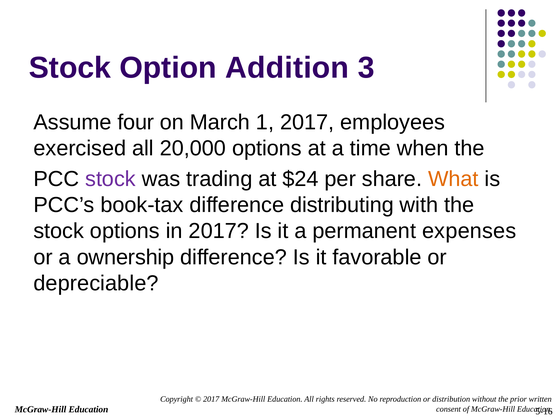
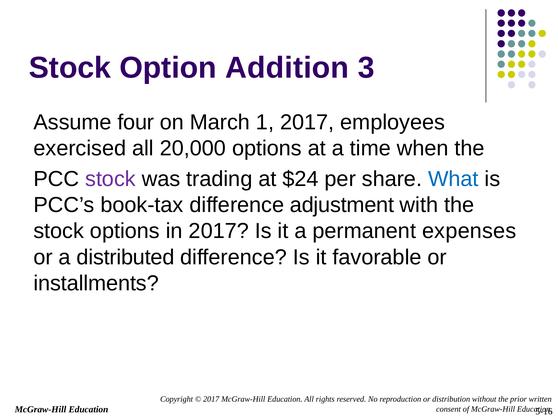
What colour: orange -> blue (453, 179)
distributing: distributing -> adjustment (342, 205)
ownership: ownership -> distributed (126, 257)
depreciable: depreciable -> installments (96, 283)
